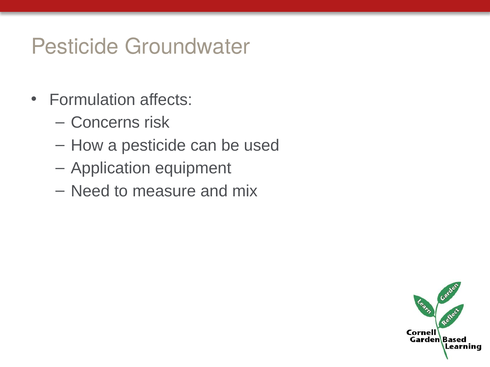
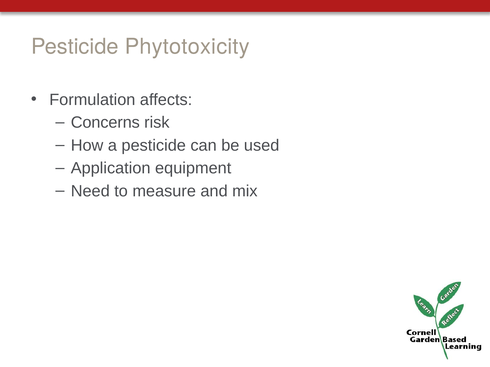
Groundwater: Groundwater -> Phytotoxicity (187, 47)
